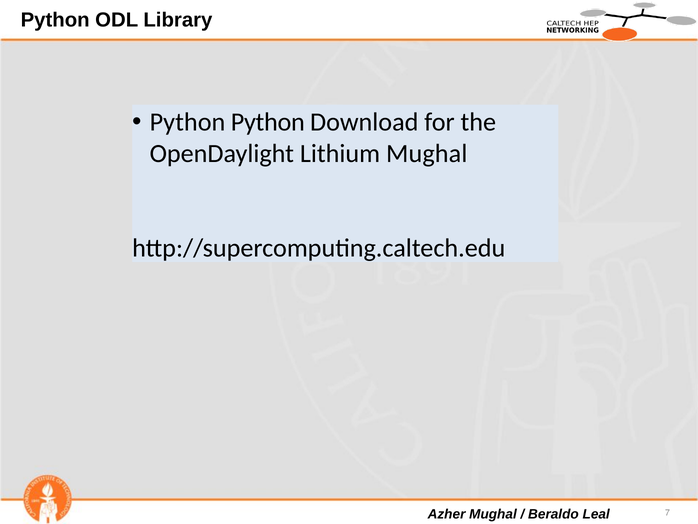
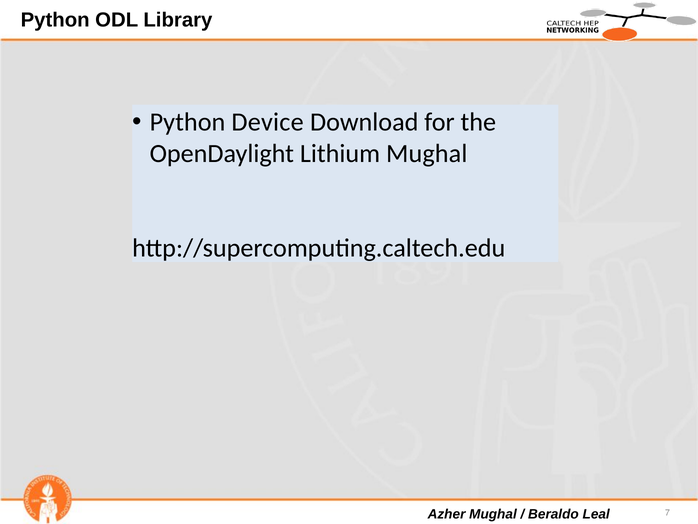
Python Python: Python -> Device (268, 122)
